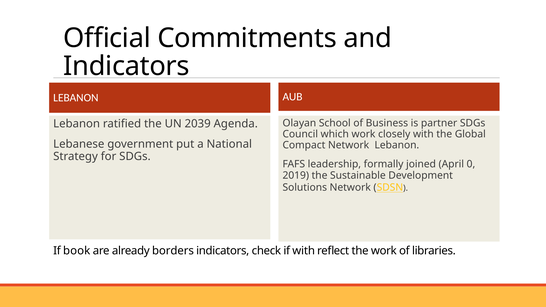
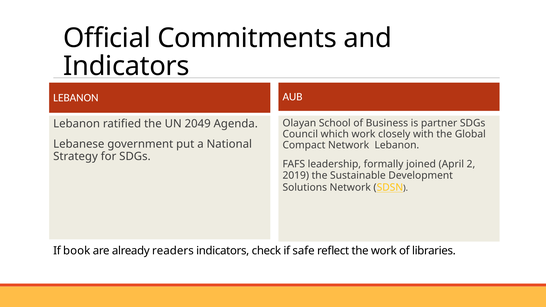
2039: 2039 -> 2049 (198, 124)
0: 0 -> 2 (471, 164)
borders: borders -> readers (173, 251)
if with: with -> safe (304, 251)
